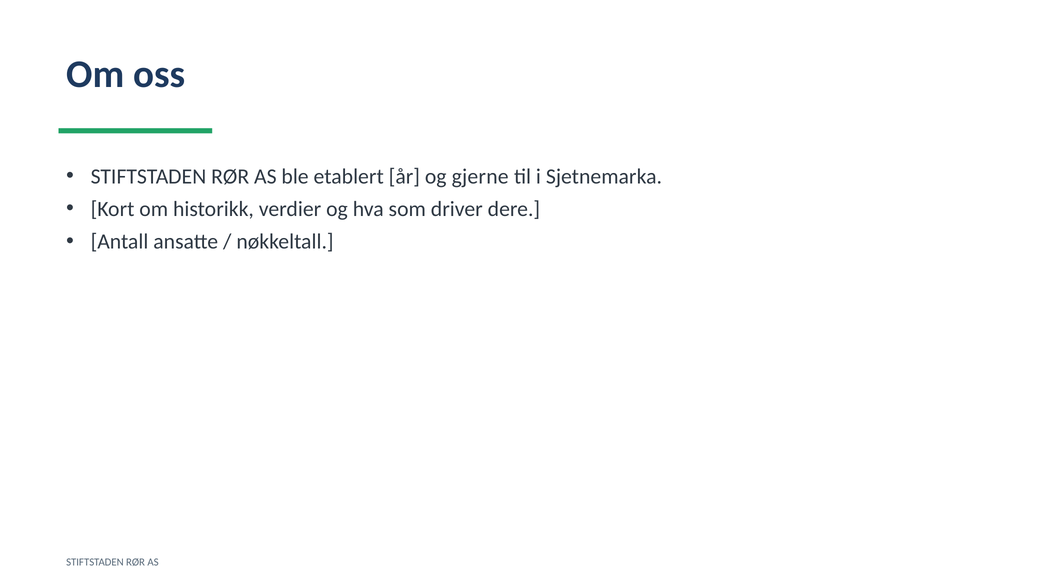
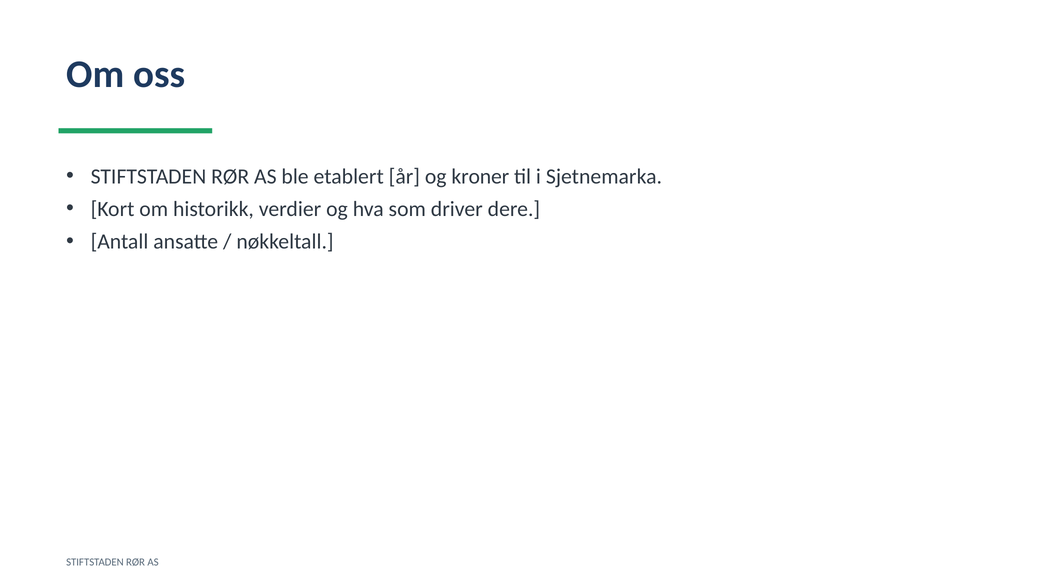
gjerne: gjerne -> kroner (480, 176)
